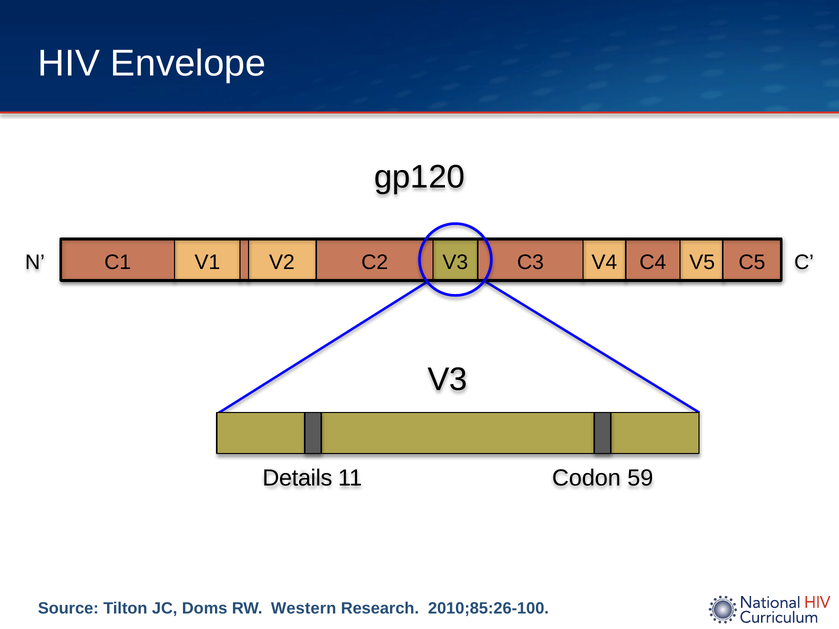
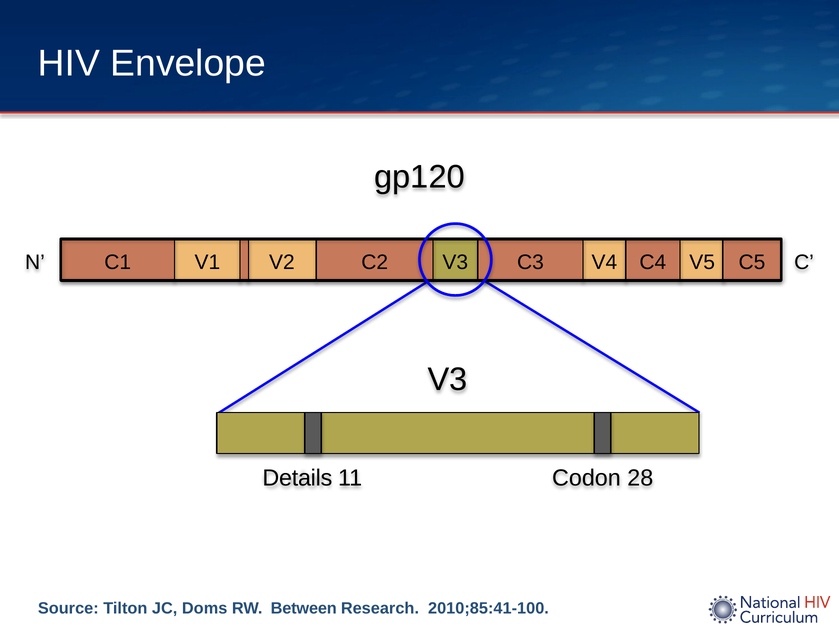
59: 59 -> 28 (640, 478)
Western: Western -> Between (304, 609)
2010;85:26-100: 2010;85:26-100 -> 2010;85:41-100 (488, 609)
